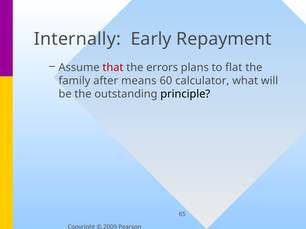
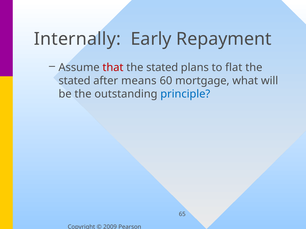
errors: errors -> stated (162, 68)
family: family -> stated (75, 81)
calculator: calculator -> mortgage (202, 81)
principle colour: black -> blue (185, 94)
